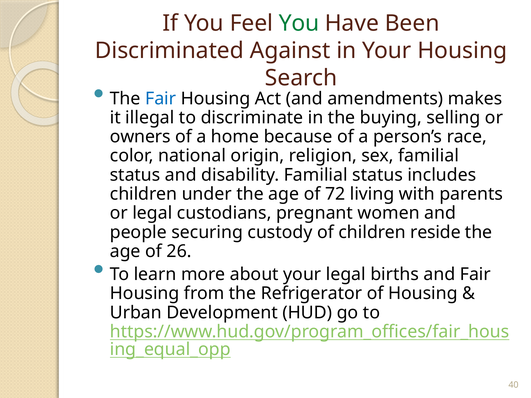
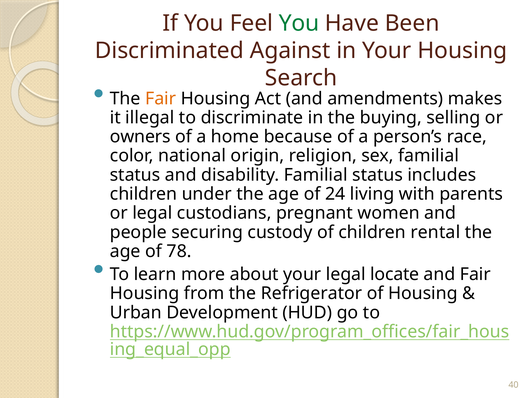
Fair colour: blue -> orange (161, 99)
72: 72 -> 24 (335, 194)
reside: reside -> rental (435, 232)
26: 26 -> 78 (179, 251)
births: births -> locate (395, 274)
